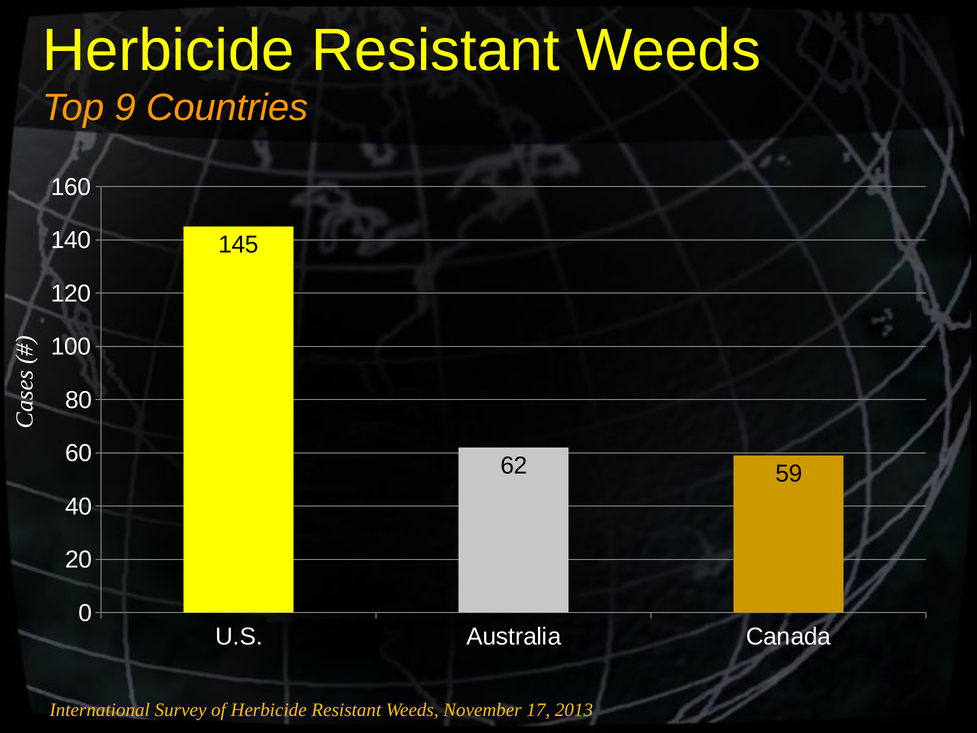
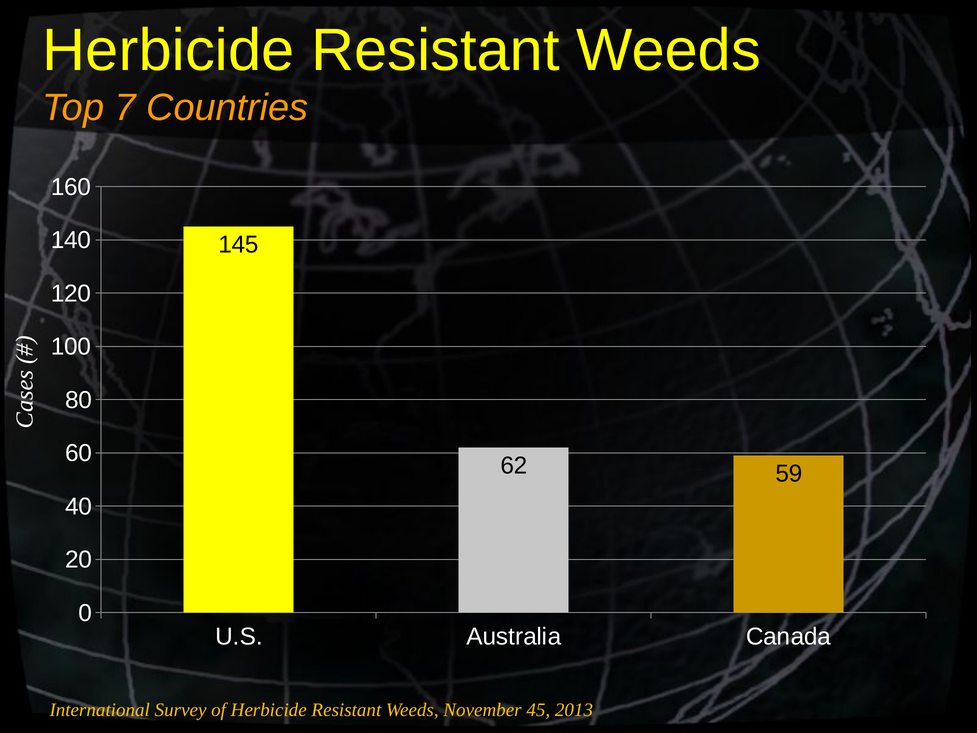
9: 9 -> 7 (125, 108)
17: 17 -> 45 (538, 710)
